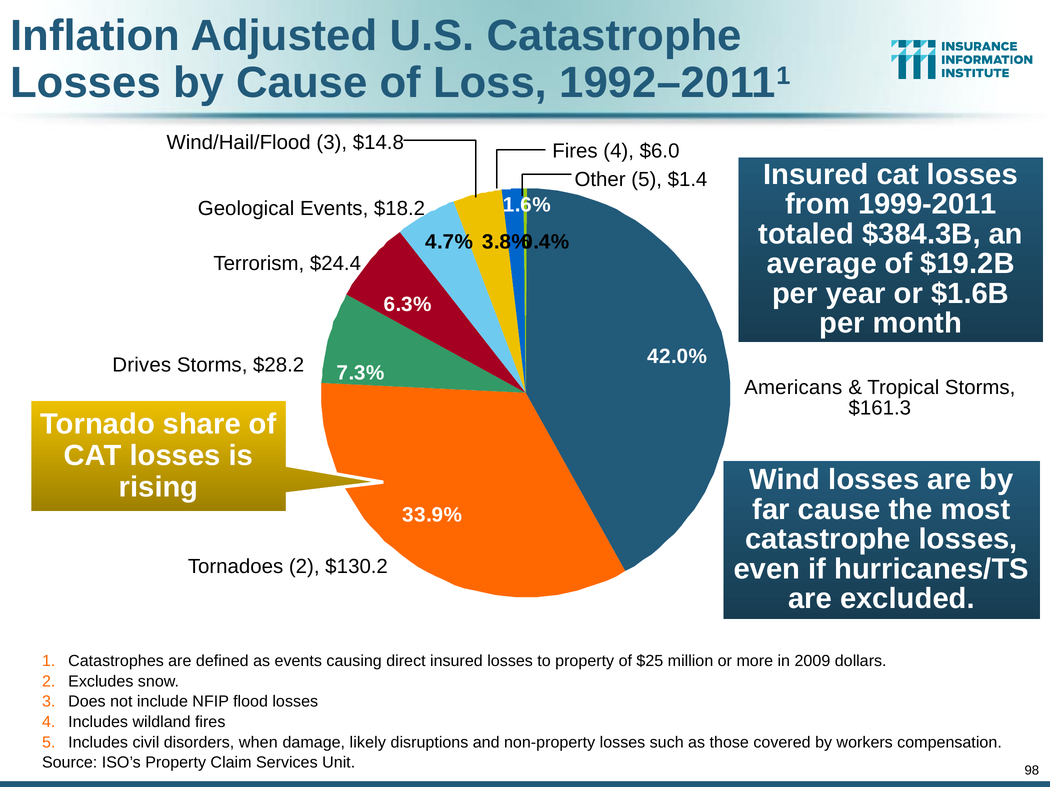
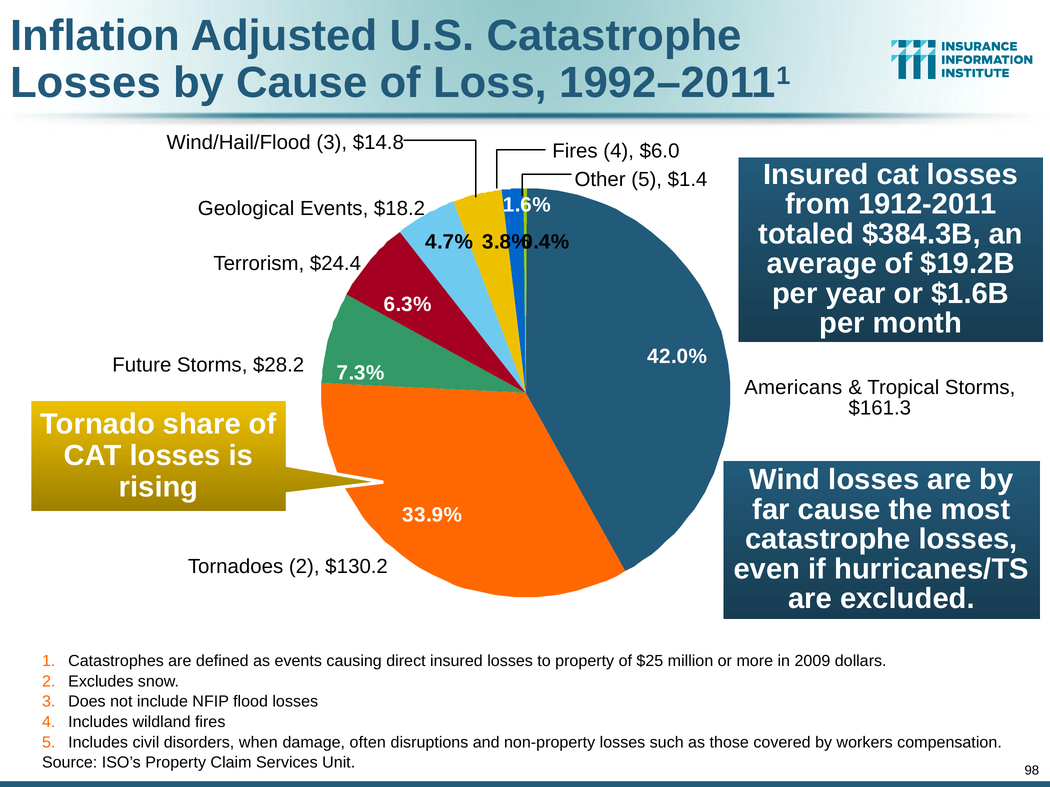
1999-2011: 1999-2011 -> 1912-2011 (927, 204)
Drives: Drives -> Future (142, 365)
likely: likely -> often (368, 743)
